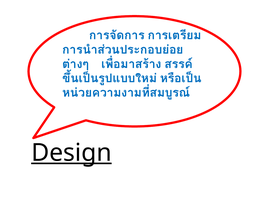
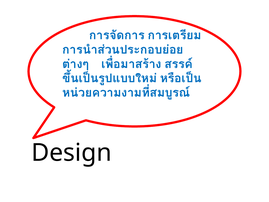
Design underline: present -> none (71, 153)
